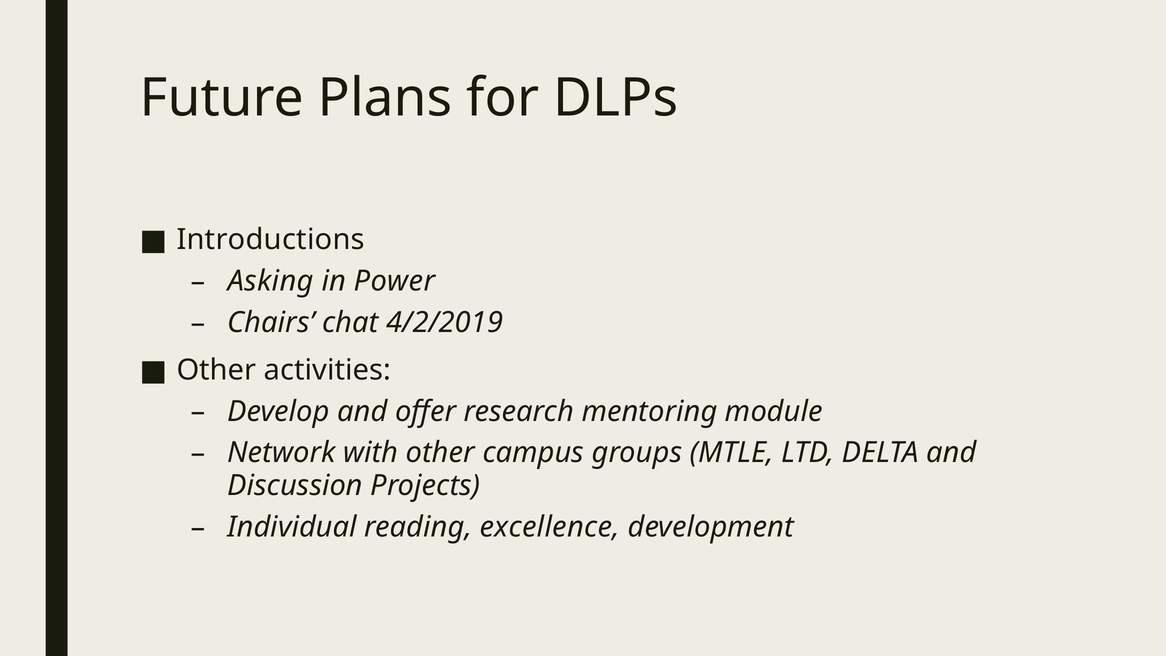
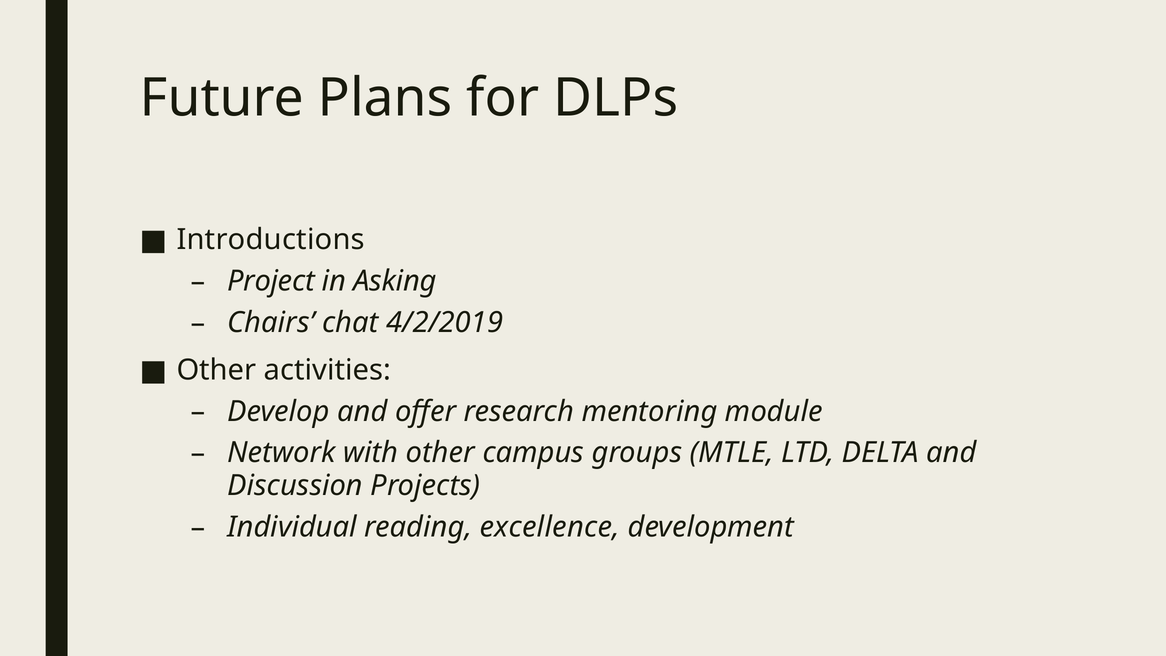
Asking: Asking -> Project (271, 281)
Power: Power -> Asking (395, 281)
